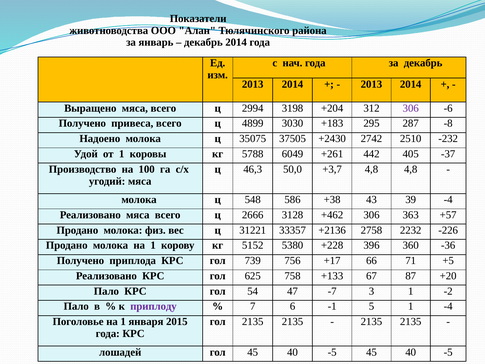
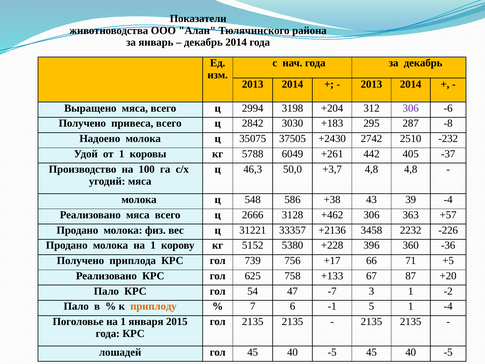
4899: 4899 -> 2842 (253, 123)
2758: 2758 -> 3458 (371, 230)
приплоду colour: purple -> orange (153, 306)
